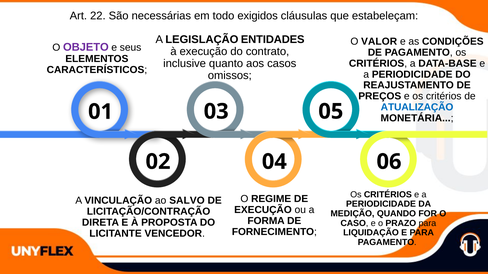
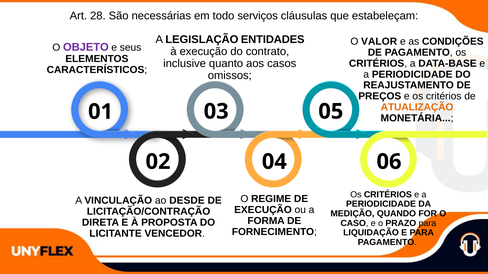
22: 22 -> 28 (98, 16)
exigidos: exigidos -> serviços (258, 16)
ATUALIZAÇÃO colour: blue -> orange (417, 107)
SALVO: SALVO -> DESDE (187, 201)
